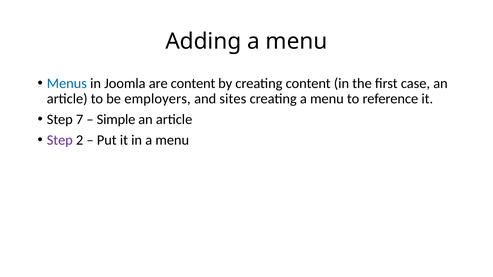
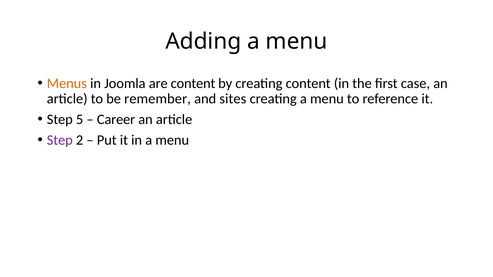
Menus colour: blue -> orange (67, 83)
employers: employers -> remember (158, 99)
7: 7 -> 5 (80, 120)
Simple: Simple -> Career (116, 120)
